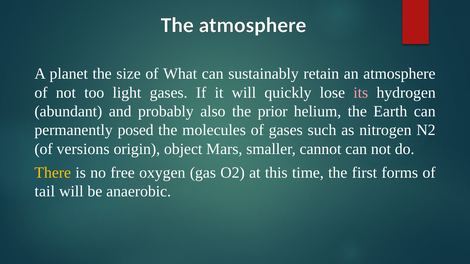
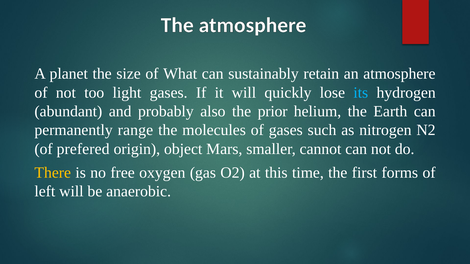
its colour: pink -> light blue (361, 93)
posed: posed -> range (135, 130)
versions: versions -> prefered (83, 149)
tail: tail -> left (45, 192)
